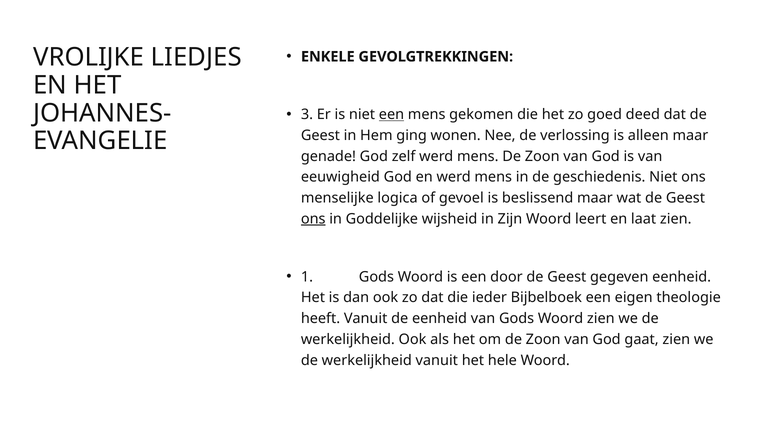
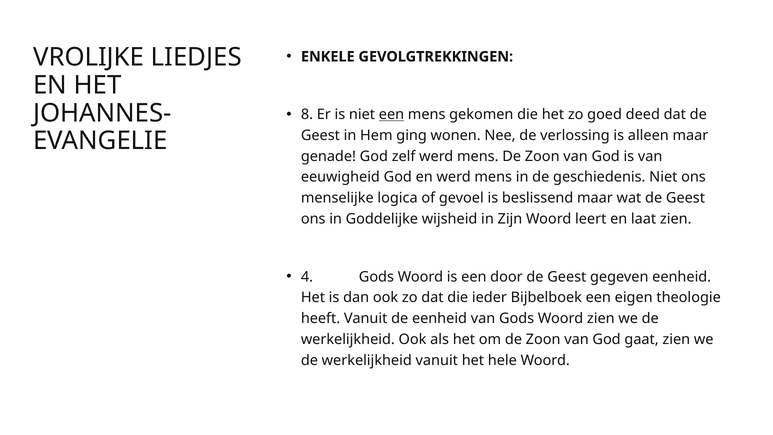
3: 3 -> 8 (307, 114)
ons underline: present -> none (313, 219)
1: 1 -> 4 (307, 277)
